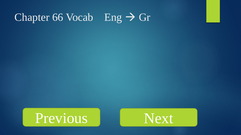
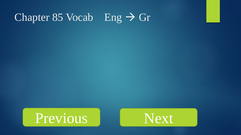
66: 66 -> 85 (58, 17)
